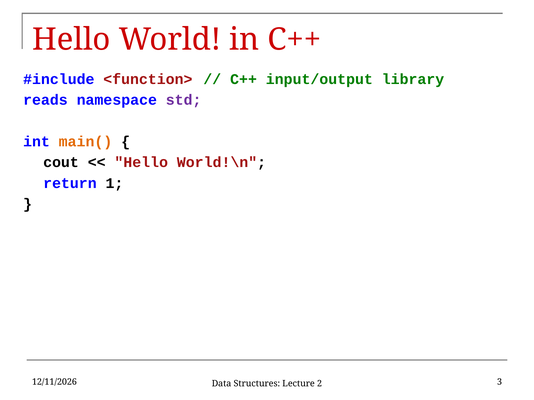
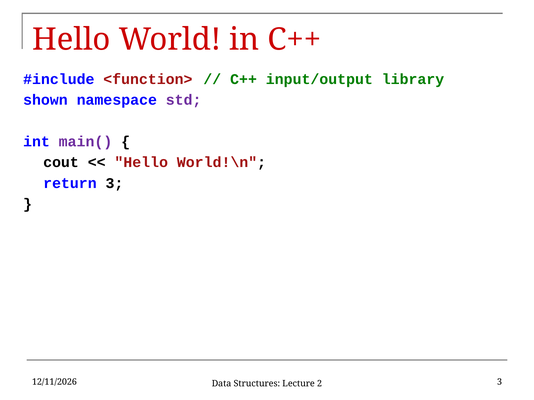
reads: reads -> shown (45, 100)
main( colour: orange -> purple (85, 142)
return 1: 1 -> 3 (114, 183)
